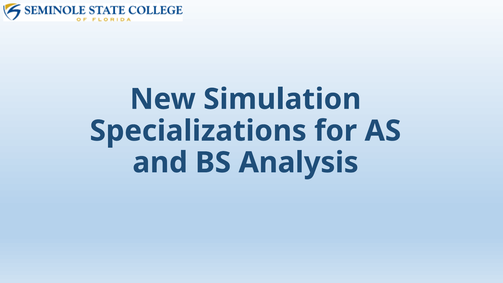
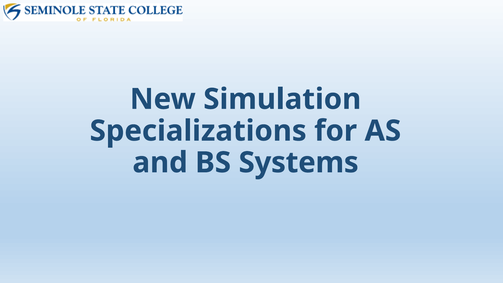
Analysis: Analysis -> Systems (299, 163)
